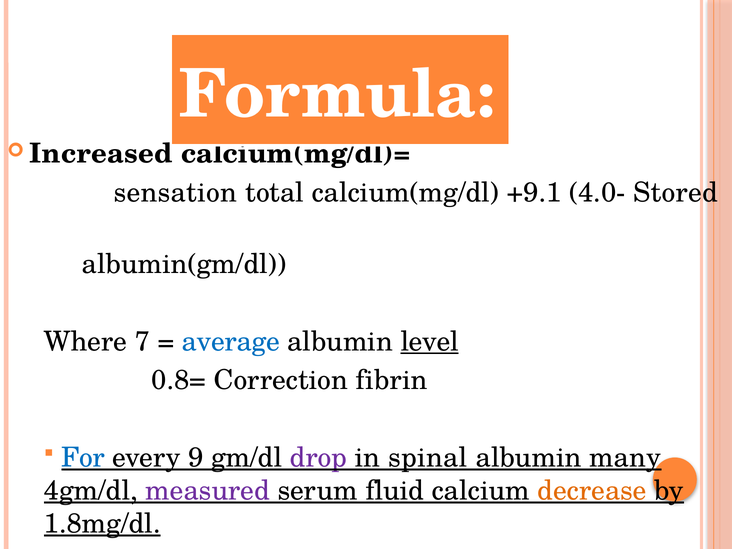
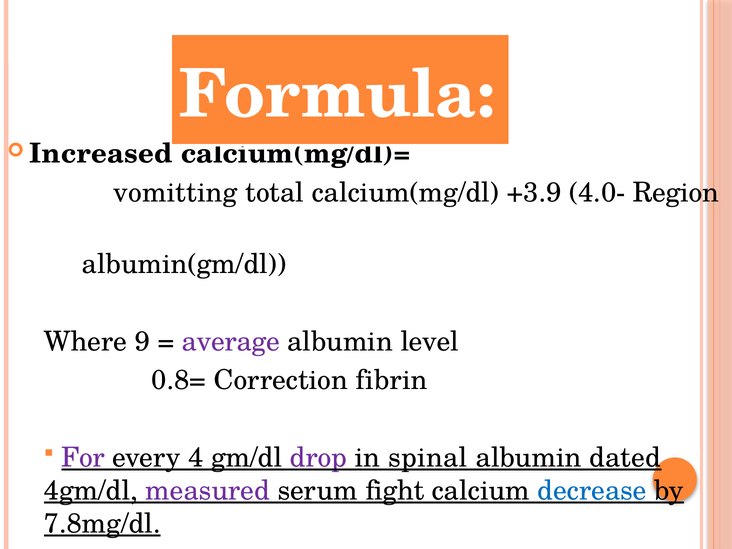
sensation: sensation -> vomitting (175, 193)
+9.1: +9.1 -> +3.9 (534, 193)
Stored: Stored -> Region (676, 193)
7: 7 -> 9 (142, 342)
average colour: blue -> purple (231, 342)
level underline: present -> none (430, 342)
For colour: blue -> purple (83, 458)
9: 9 -> 4 (196, 458)
many: many -> dated (625, 458)
fluid: fluid -> fight (395, 491)
decrease colour: orange -> blue (592, 491)
1.8mg/dl: 1.8mg/dl -> 7.8mg/dl (102, 523)
